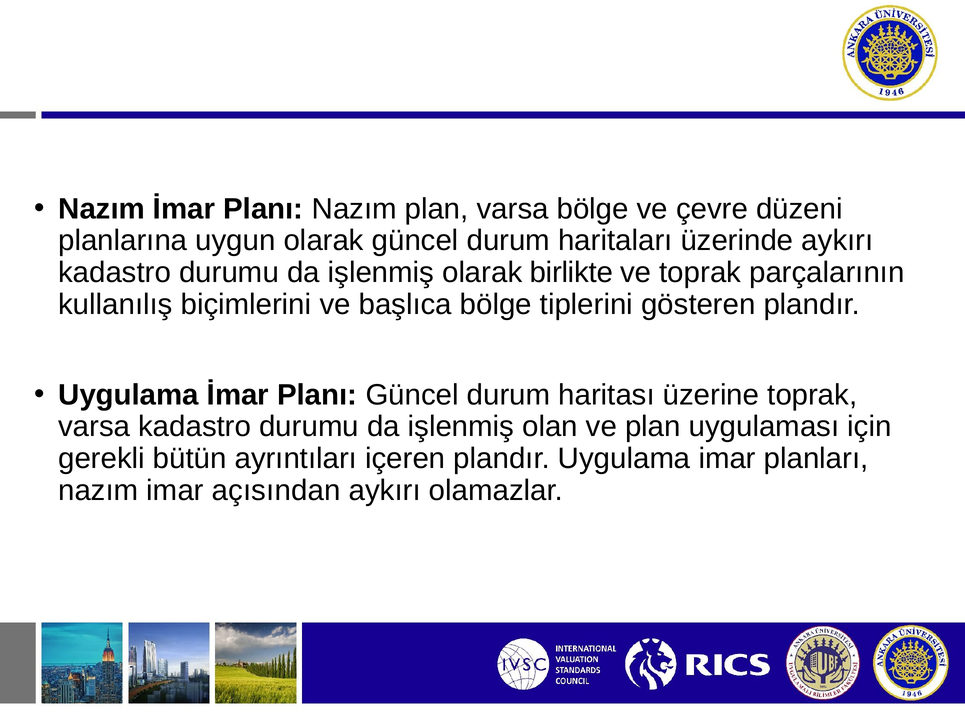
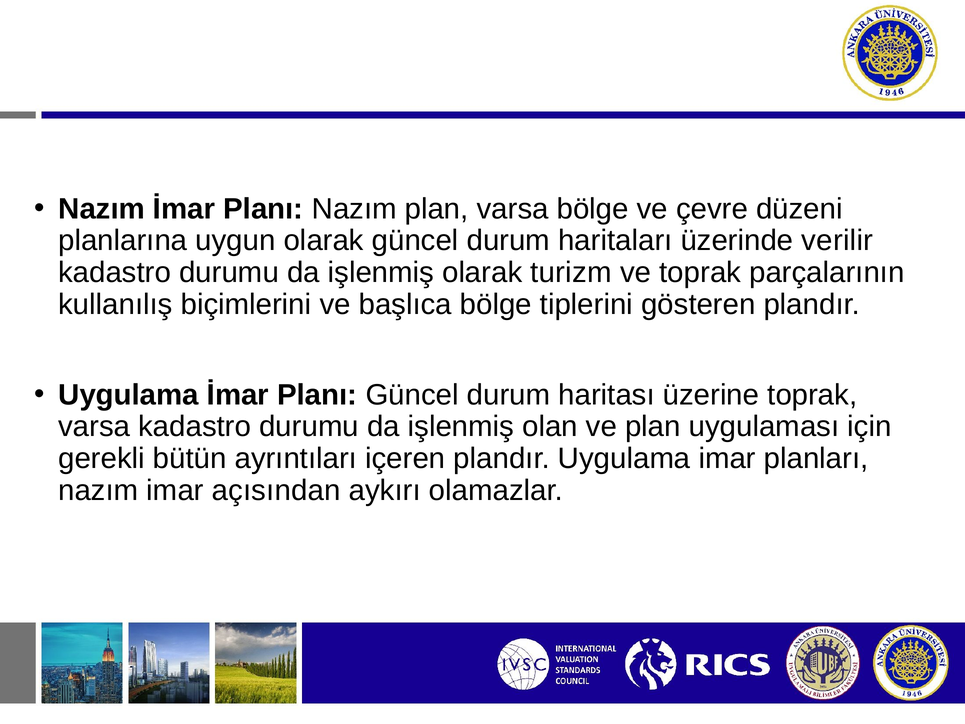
üzerinde aykırı: aykırı -> verilir (837, 241)
birlikte: birlikte -> turizm (571, 272)
